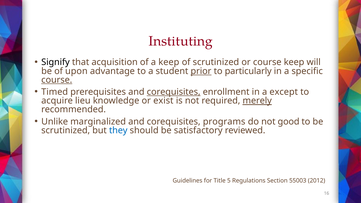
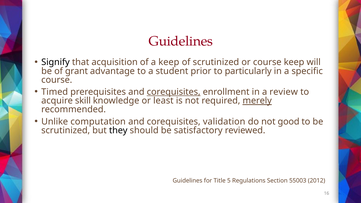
Instituting: Instituting -> Guidelines (181, 41)
upon: upon -> grant (76, 71)
prior underline: present -> none (201, 71)
course underline: present -> none (57, 80)
except: except -> review (284, 92)
lieu: lieu -> skill (83, 101)
exist: exist -> least (163, 101)
marginalized: marginalized -> computation (98, 122)
programs: programs -> validation (224, 122)
they colour: blue -> black (118, 130)
